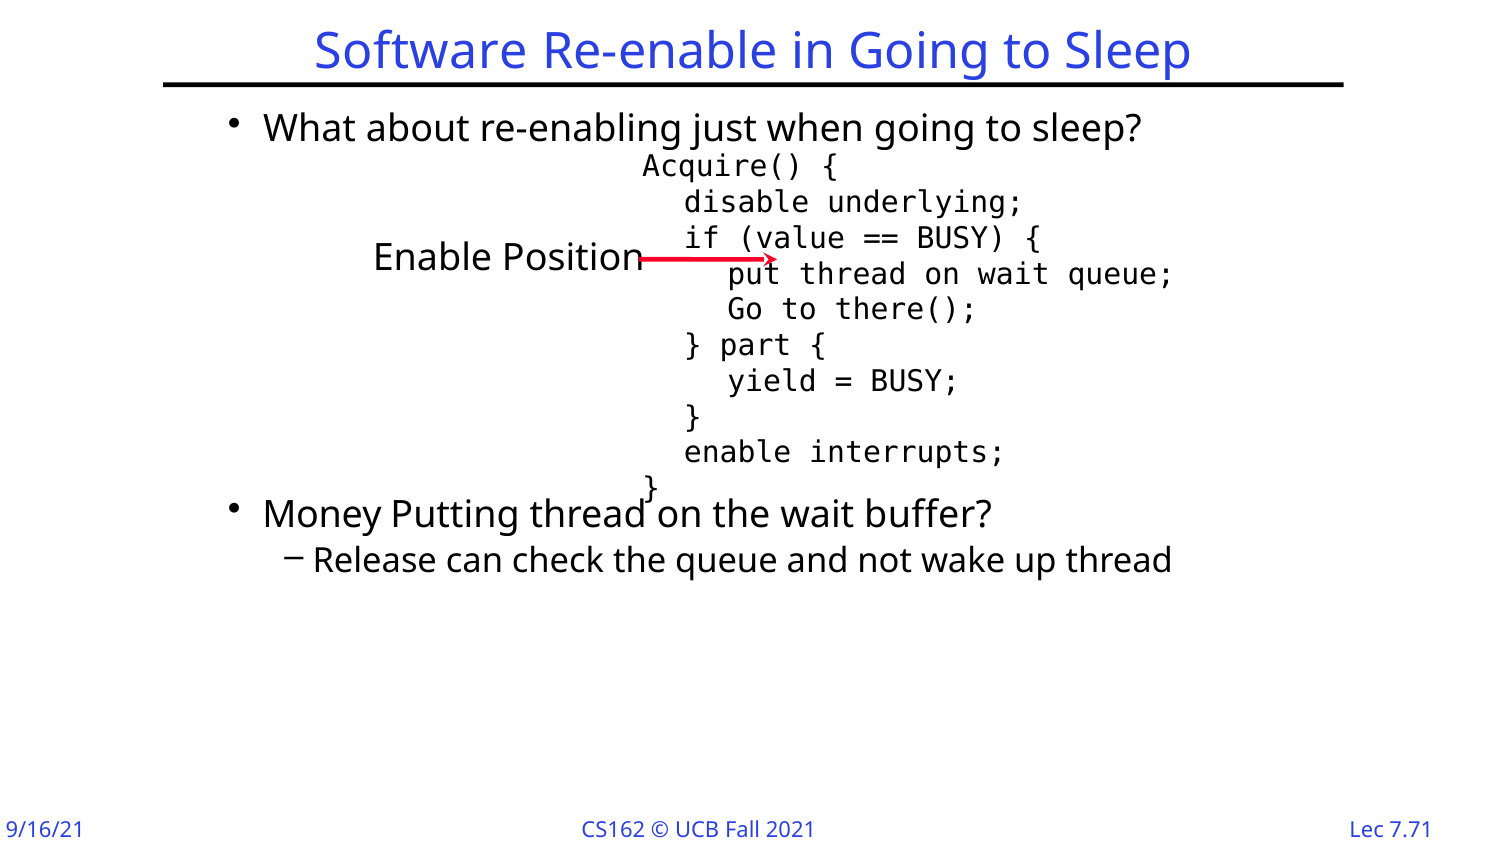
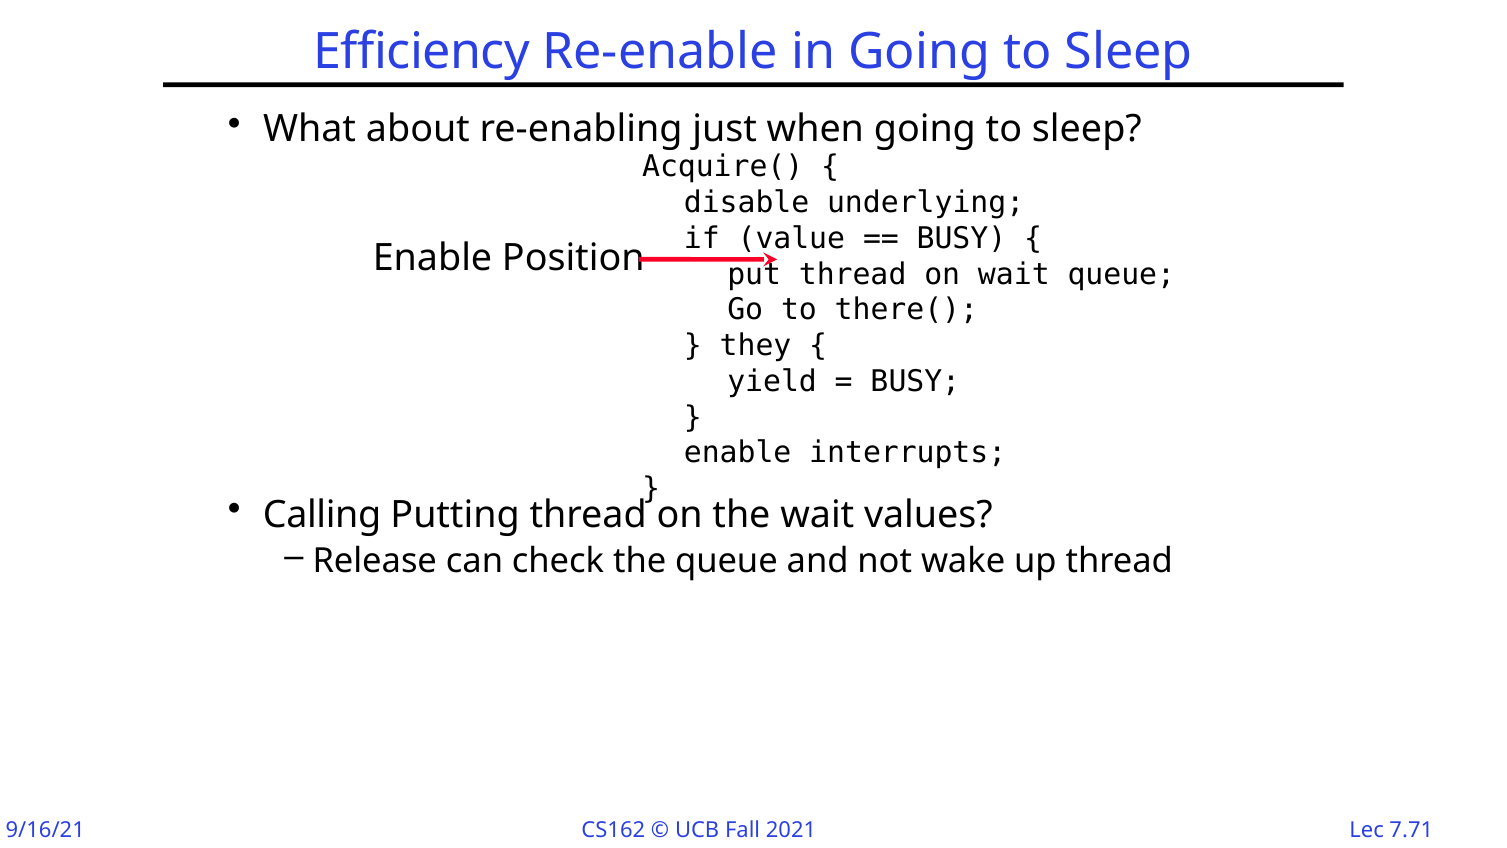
Software: Software -> Efficiency (422, 51)
part: part -> they (756, 346)
Money: Money -> Calling (322, 515)
buffer: buffer -> values (928, 515)
